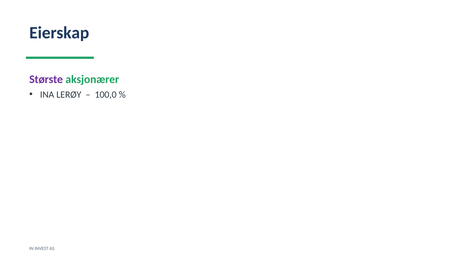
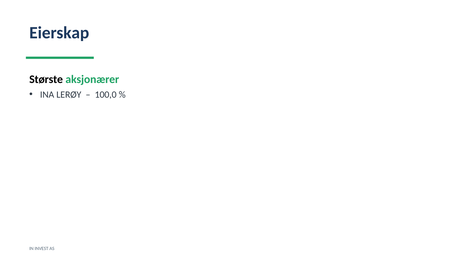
Største colour: purple -> black (46, 79)
